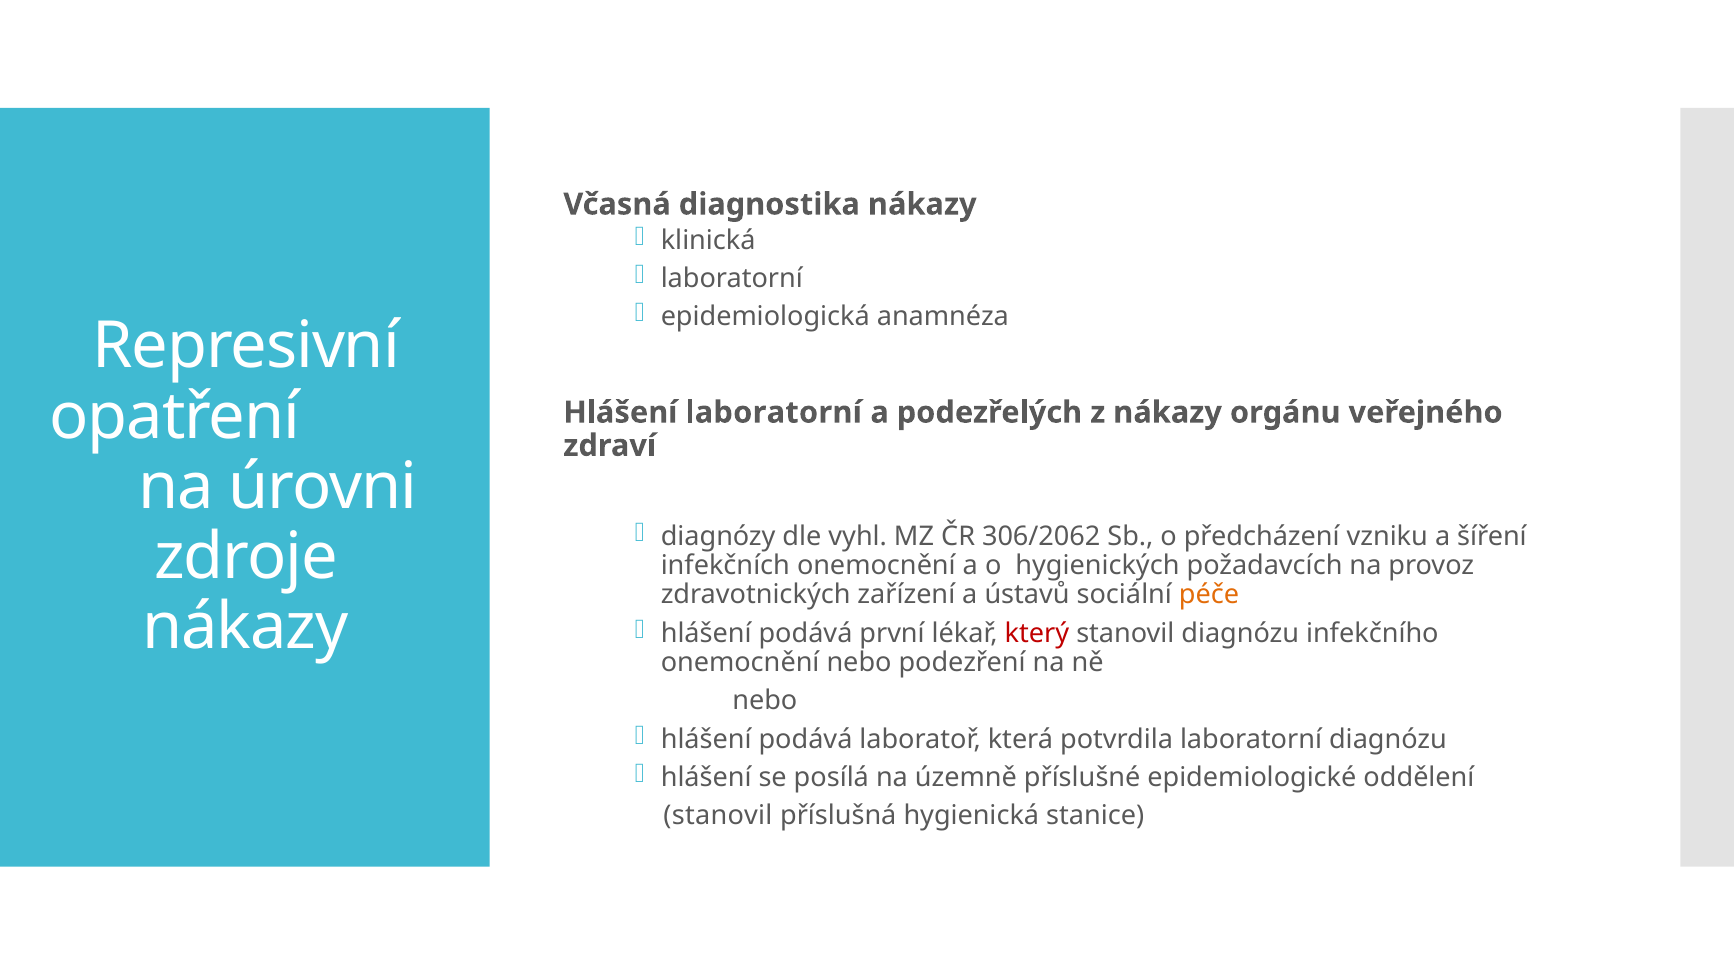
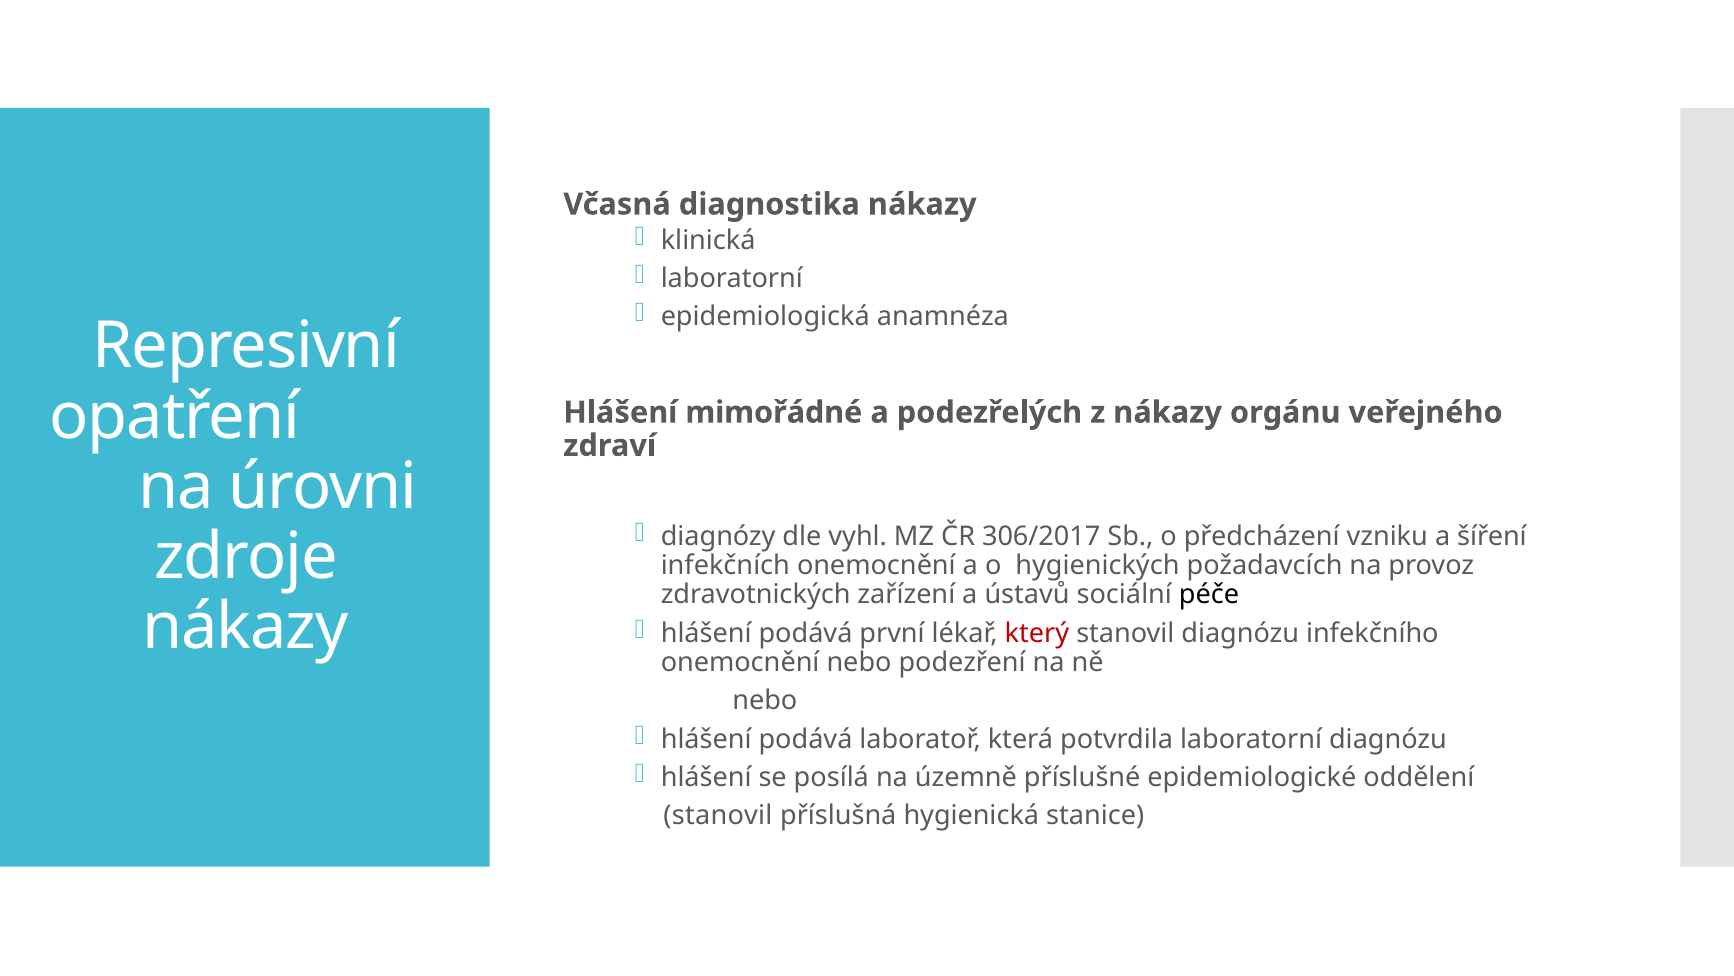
Hlášení laboratorní: laboratorní -> mimořádné (774, 412)
306/2062: 306/2062 -> 306/2017 (1041, 536)
péče colour: orange -> black (1209, 595)
